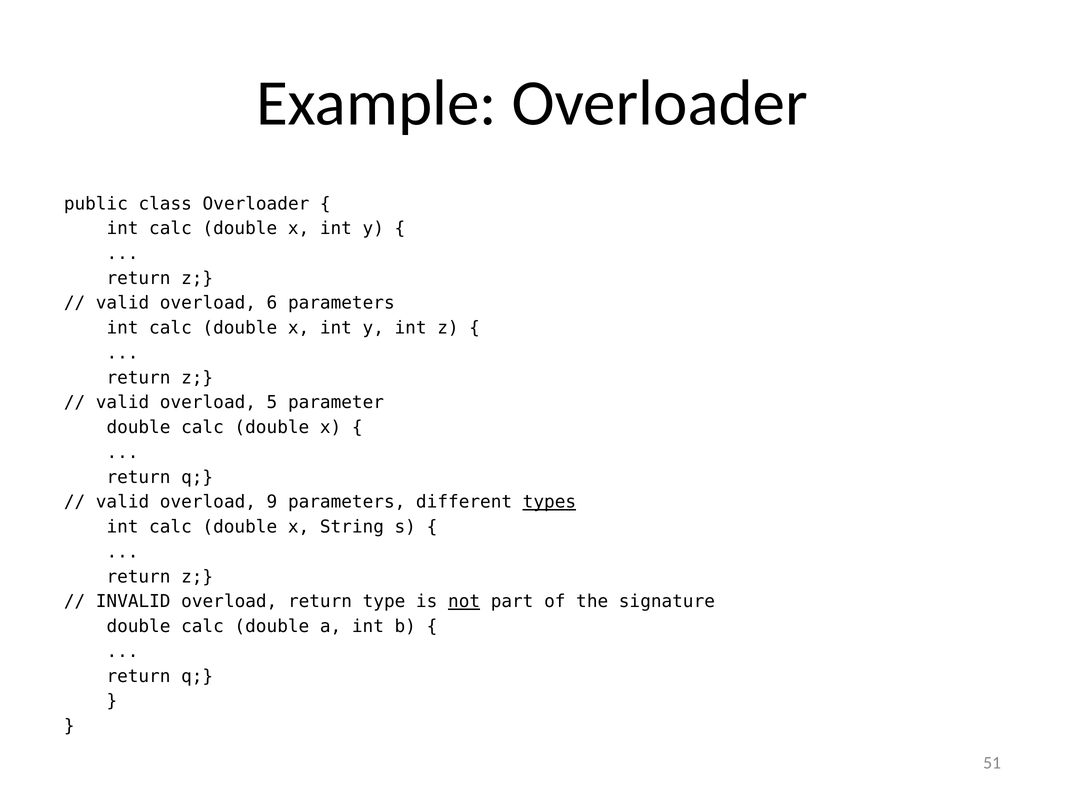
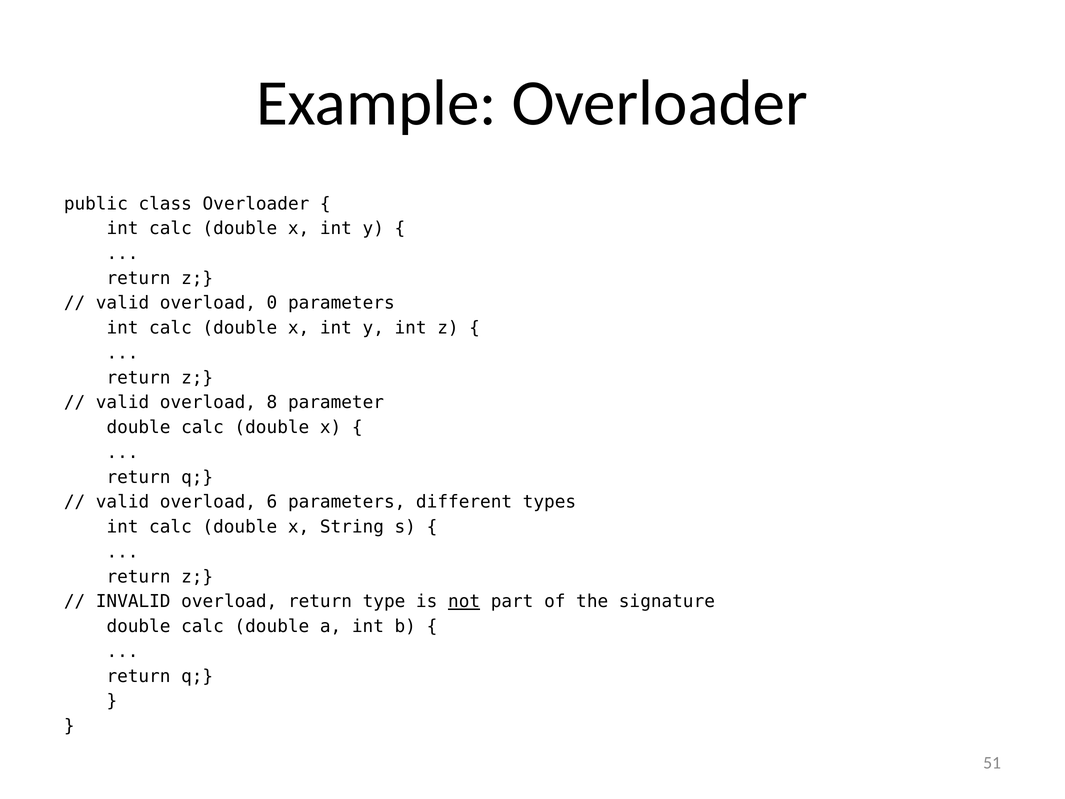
6: 6 -> 0 (272, 303)
5: 5 -> 8 (272, 402)
9: 9 -> 6 (272, 502)
types underline: present -> none (549, 502)
